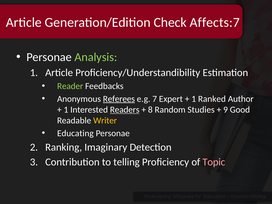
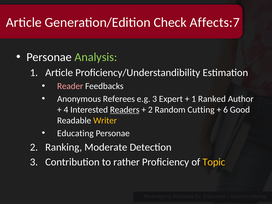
Reader colour: light green -> pink (70, 86)
Referees underline: present -> none (119, 99)
e.g 7: 7 -> 3 (155, 99)
1: 1 -> 4 (66, 110)
8: 8 -> 2 (150, 110)
Studies: Studies -> Cutting (201, 110)
9: 9 -> 6 (226, 110)
Imaginary: Imaginary -> Moderate (106, 147)
telling: telling -> rather (127, 162)
Topic colour: pink -> yellow (214, 162)
